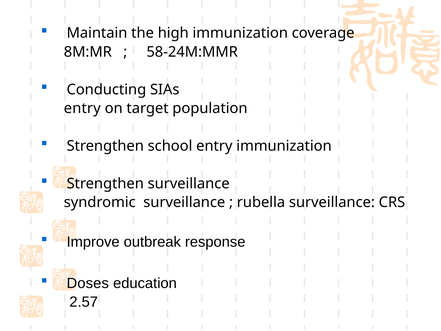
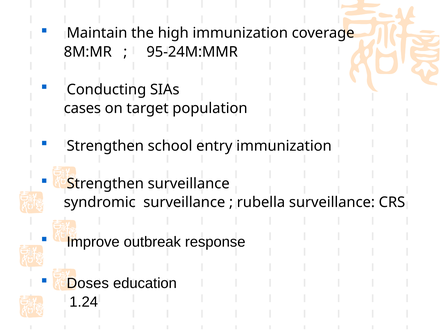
58-24M:MMR: 58-24M:MMR -> 95-24M:MMR (192, 52)
entry: entry -> cases (82, 108)
2.57: 2.57 -> 1.24 (84, 302)
